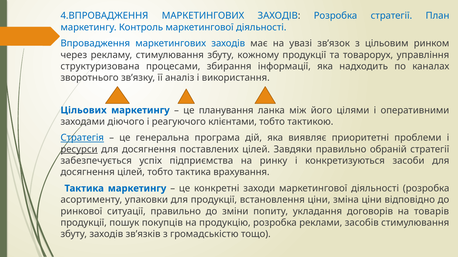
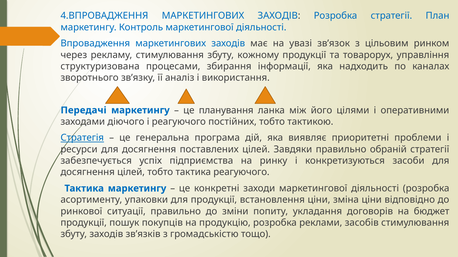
Цільових: Цільових -> Передачі (84, 110)
клієнтами: клієнтами -> постійних (233, 122)
ресурси underline: present -> none (79, 150)
тактика врахування: врахування -> реагуючого (241, 173)
товарів: товарів -> бюджет (432, 212)
